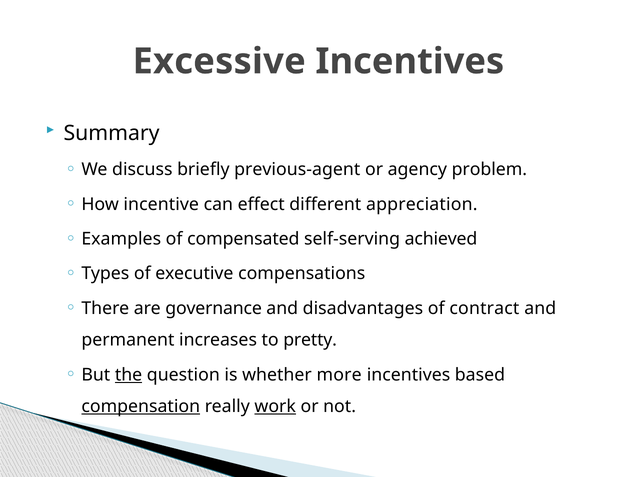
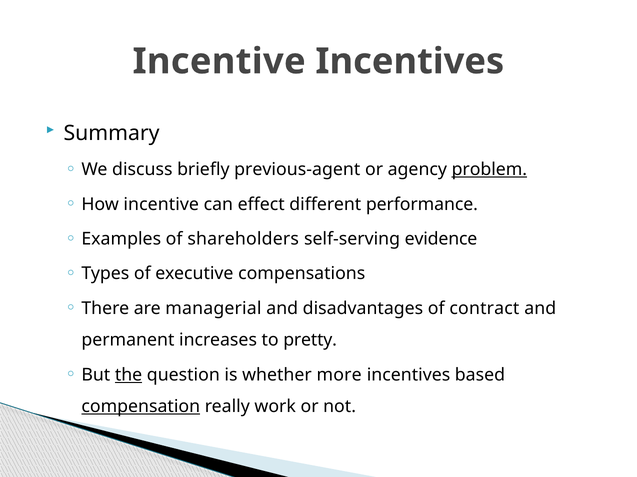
Excessive: Excessive -> Incentive (219, 61)
problem underline: none -> present (489, 170)
appreciation: appreciation -> performance (422, 205)
compensated: compensated -> shareholders (243, 239)
achieved: achieved -> evidence (441, 239)
governance: governance -> managerial (213, 309)
work underline: present -> none (275, 407)
